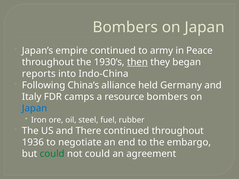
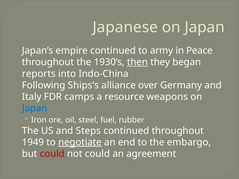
Bombers: Bombers -> Japanese (125, 27)
China’s: China’s -> Ships’s (83, 85)
held: held -> over (148, 85)
resource bombers: bombers -> weapons (167, 97)
There: There -> Steps (88, 131)
1936: 1936 -> 1949 (33, 142)
negotiate underline: none -> present (80, 142)
could colour: green -> red (52, 154)
